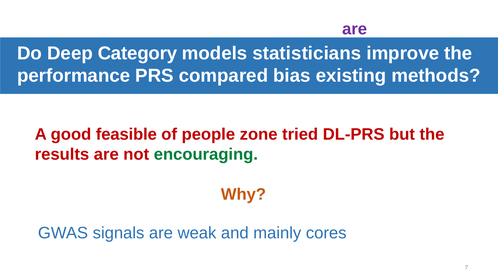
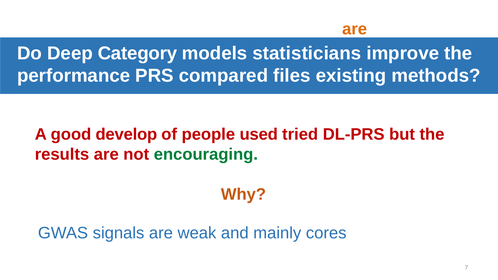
are colour: purple -> orange (355, 29)
bias: bias -> files (292, 76)
feasible: feasible -> develop (126, 135)
zone: zone -> used (259, 135)
